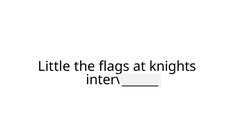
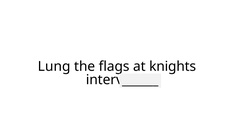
Little: Little -> Lung (54, 66)
